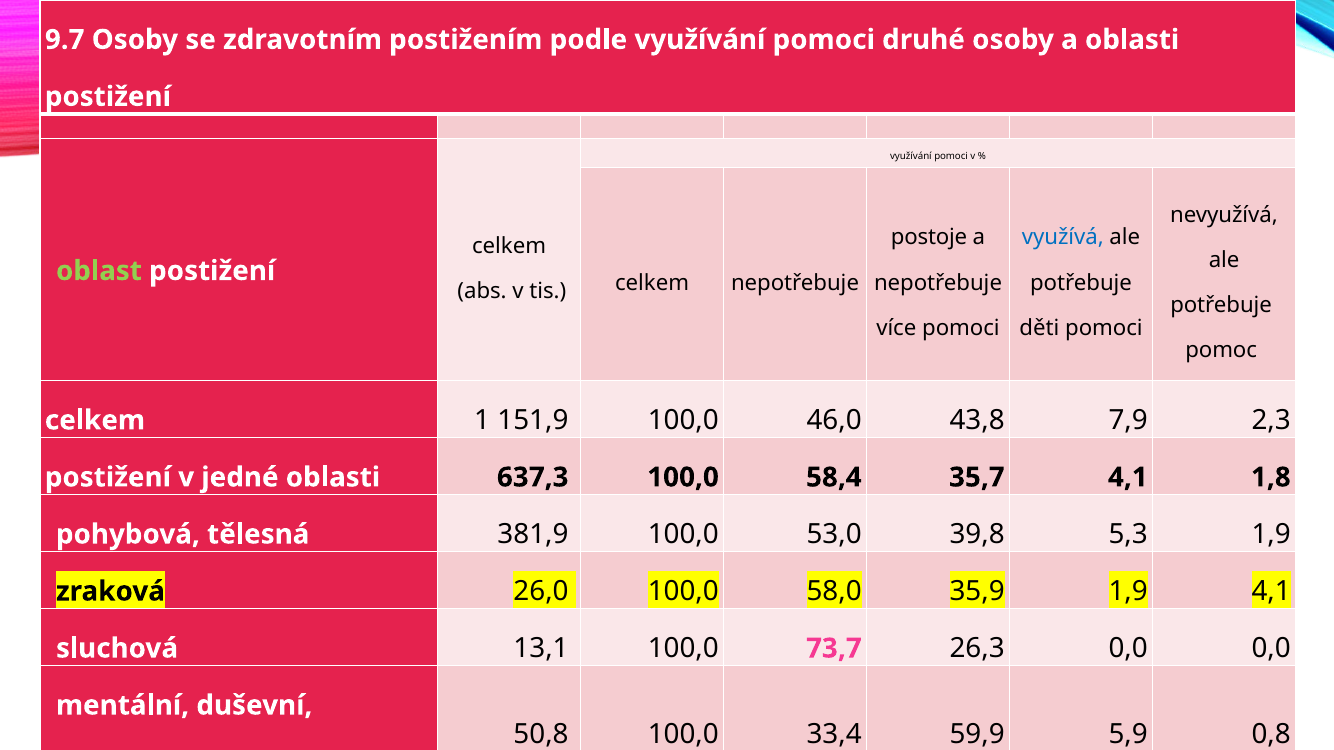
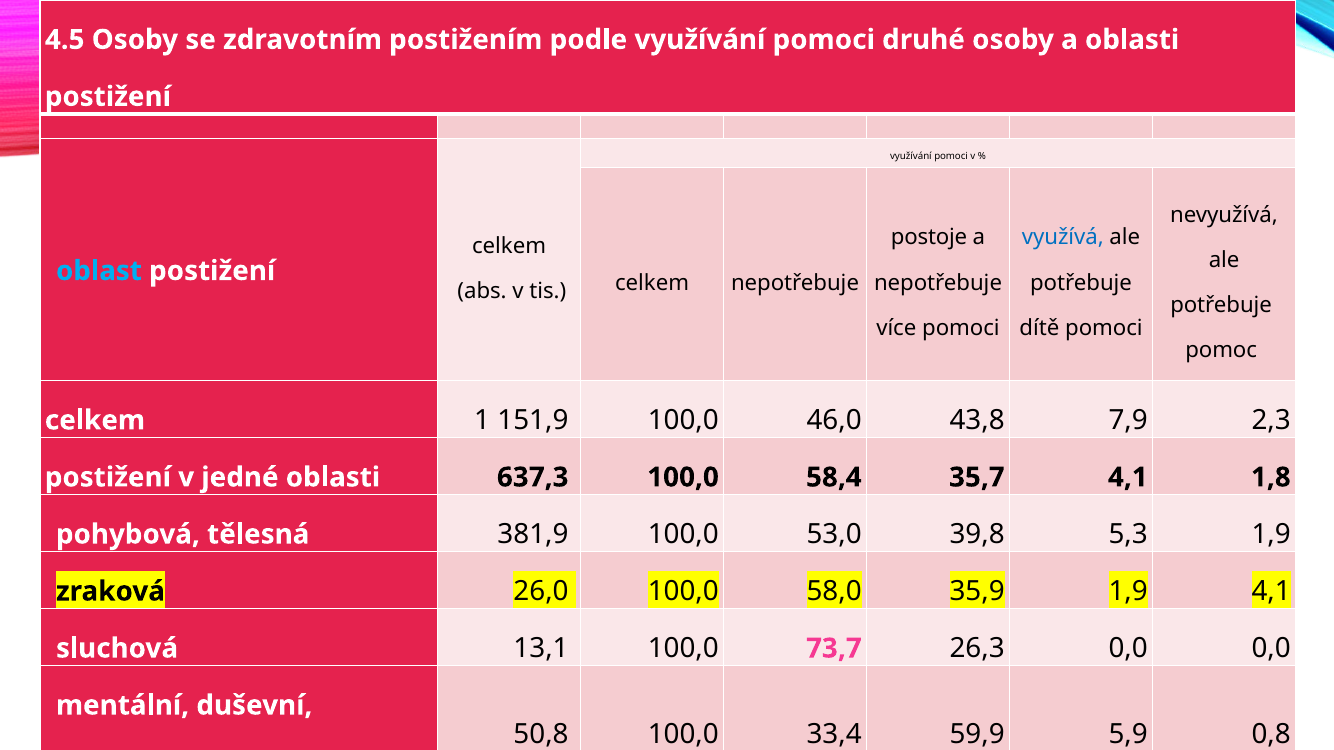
9.7: 9.7 -> 4.5 (65, 40)
oblast colour: light green -> light blue (99, 271)
děti: děti -> dítě (1039, 328)
